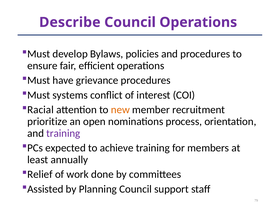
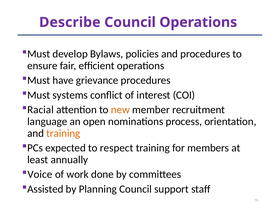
prioritize: prioritize -> language (47, 121)
training colour: purple -> orange (63, 133)
achieve: achieve -> respect (117, 148)
Relief: Relief -> Voice (40, 174)
